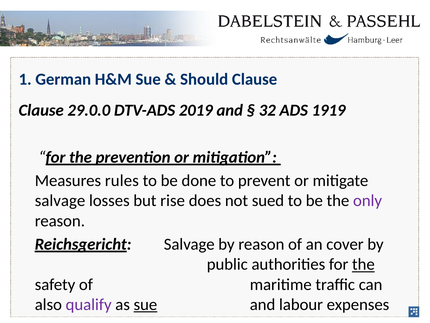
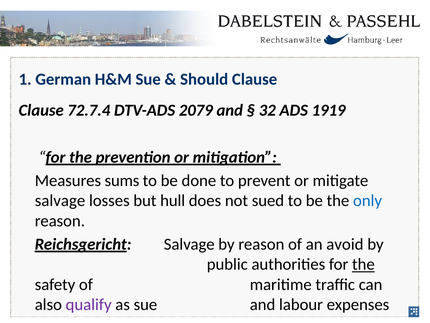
29.0.0: 29.0.0 -> 72.7.4 (89, 110)
2019: 2019 -> 2079 (196, 110)
rules: rules -> sums (122, 180)
rise: rise -> hull (173, 200)
only colour: purple -> blue (368, 200)
cover: cover -> avoid (345, 244)
sue underline: present -> none (145, 304)
